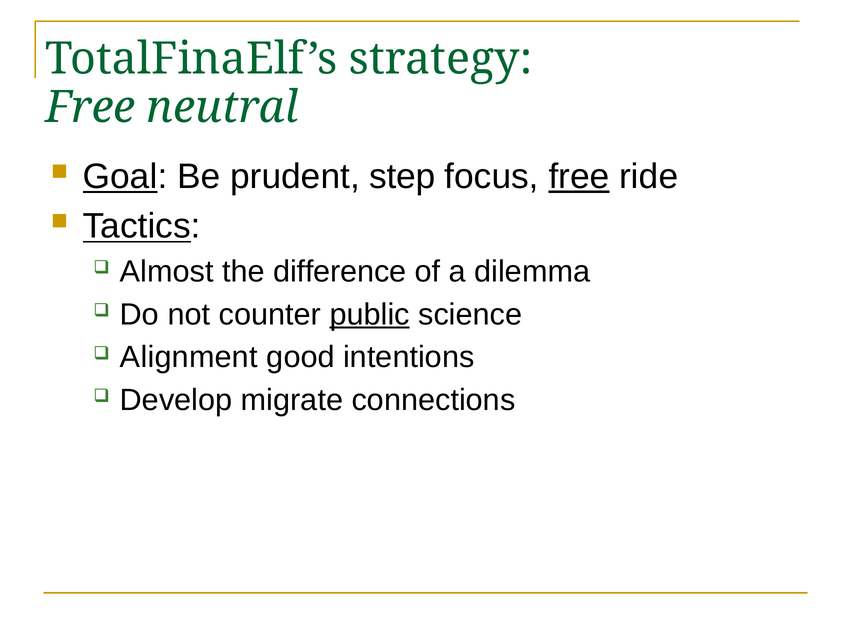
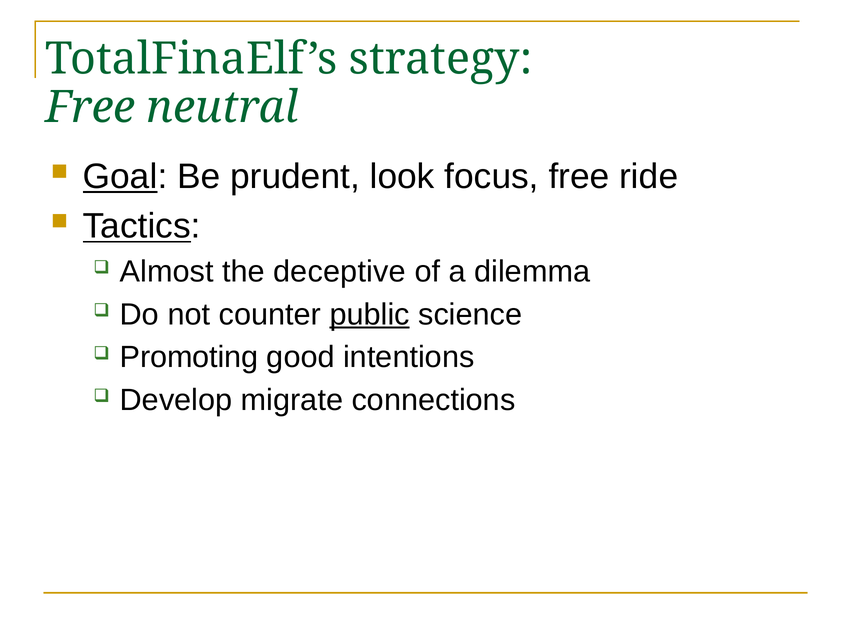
step: step -> look (402, 177)
free underline: present -> none (579, 177)
difference: difference -> deceptive (340, 271)
Alignment: Alignment -> Promoting (189, 357)
